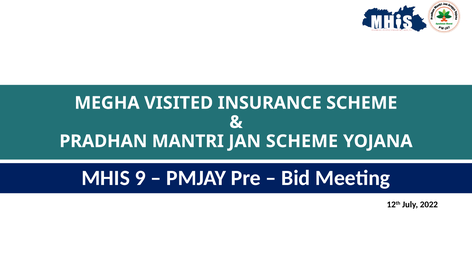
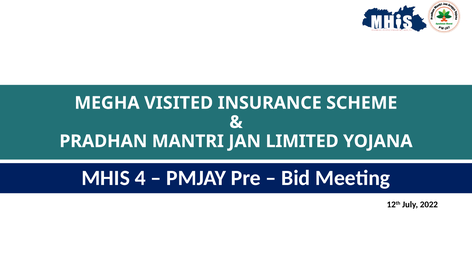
JAN SCHEME: SCHEME -> LIMITED (302, 141)
9: 9 -> 4 (140, 178)
